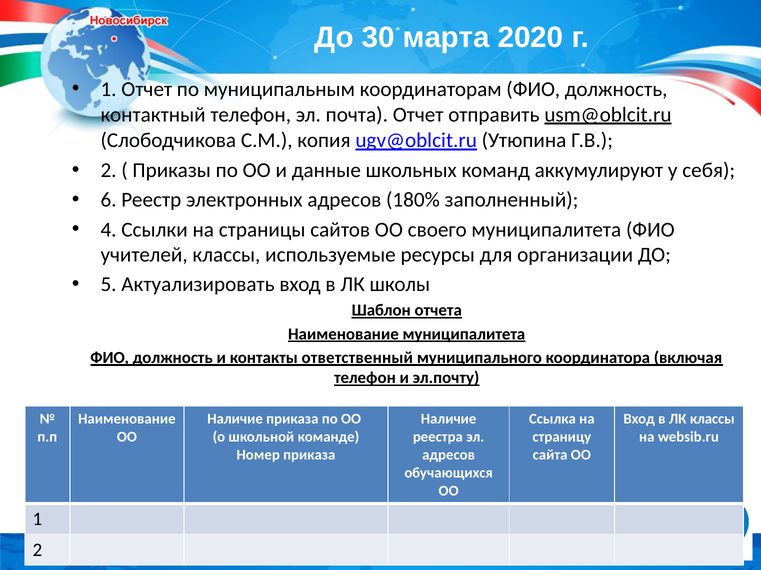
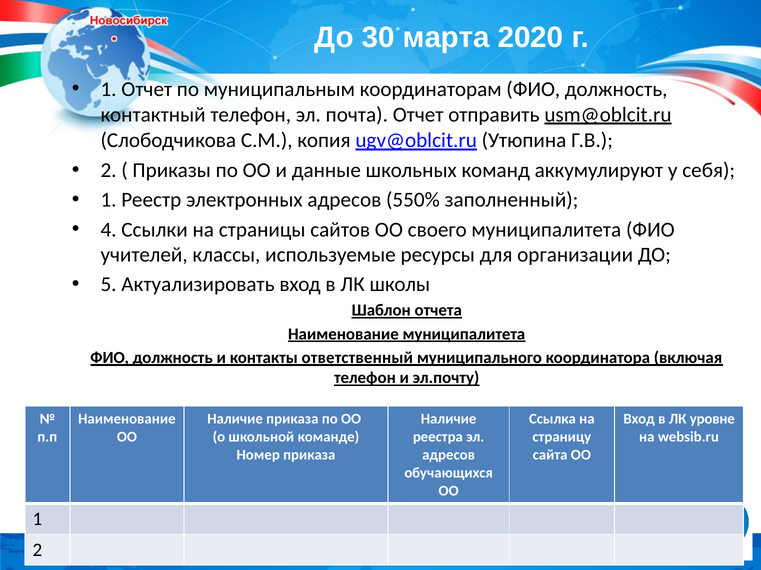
6: 6 -> 1 (109, 200)
180%: 180% -> 550% (413, 200)
ЛК классы: классы -> уровне (712, 419)
